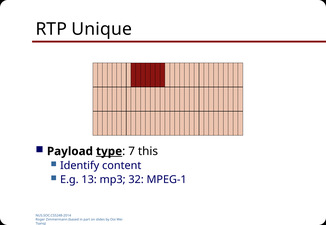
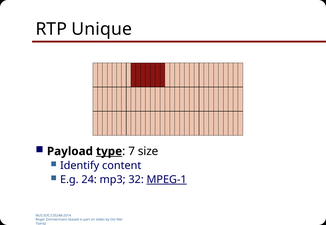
this: this -> size (148, 152)
13: 13 -> 24 (89, 180)
MPEG-1 underline: none -> present (167, 180)
